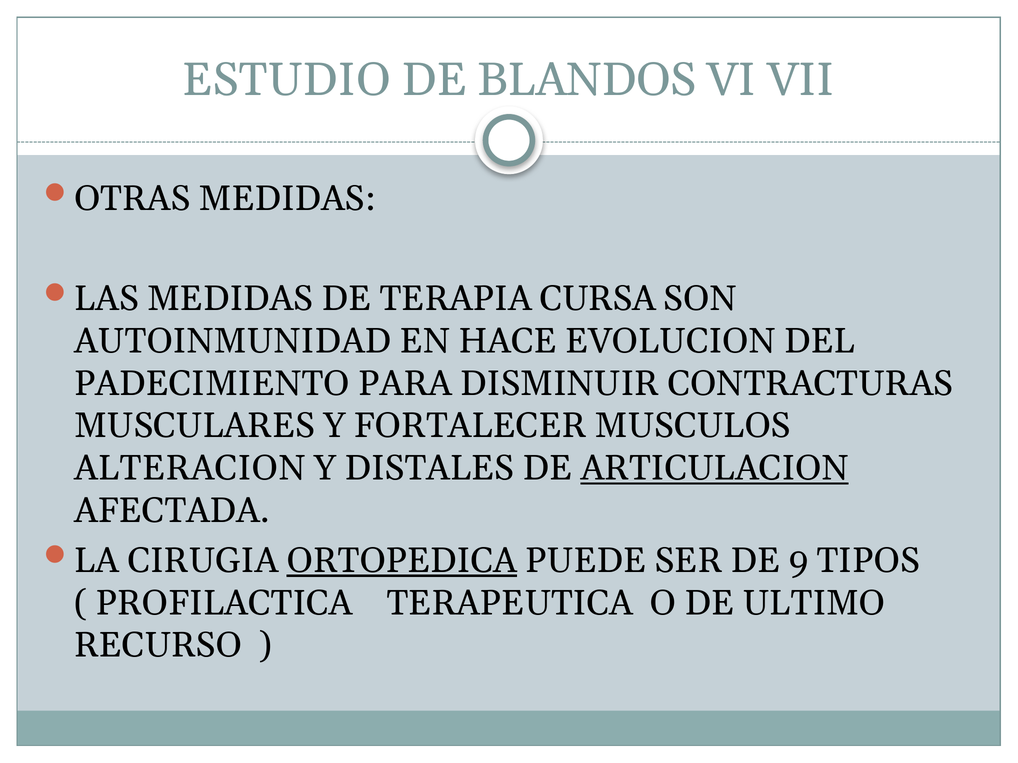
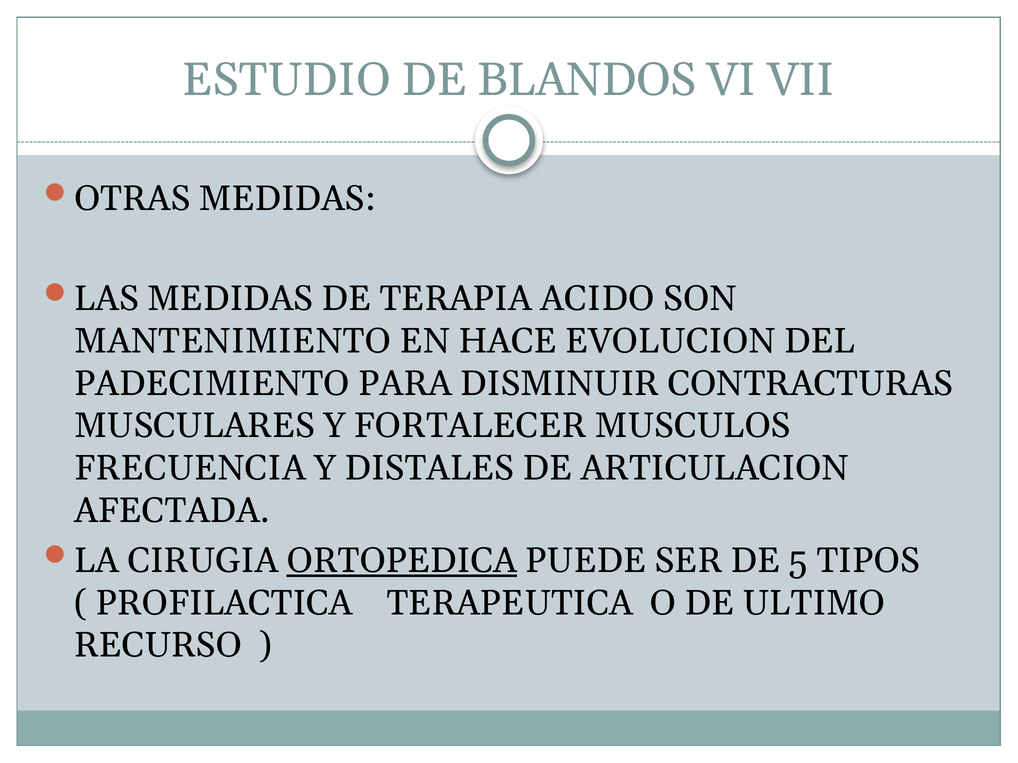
CURSA: CURSA -> ACIDO (598, 299)
AUTOINMUNIDAD: AUTOINMUNIDAD -> MANTENIMIENTO (233, 341)
ALTERACION: ALTERACION -> FRECUENCIA (190, 468)
ARTICULACION underline: present -> none (715, 468)
9: 9 -> 5 (798, 561)
